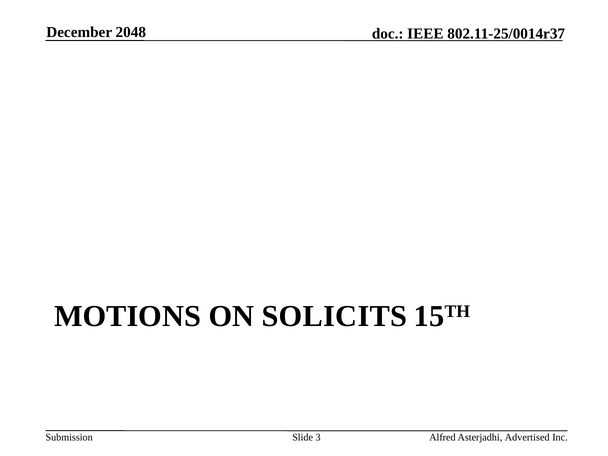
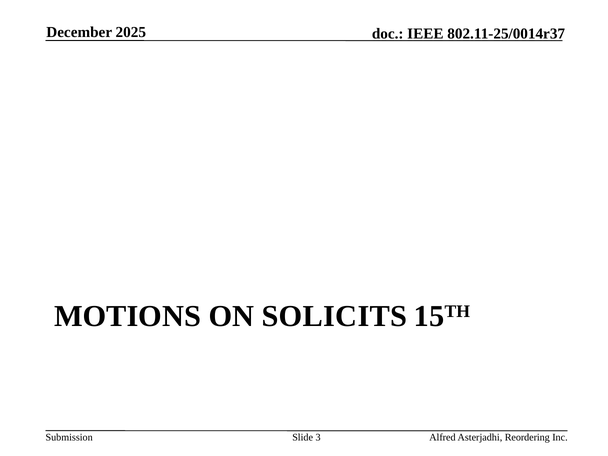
2048: 2048 -> 2025 (131, 32)
Advertised: Advertised -> Reordering (527, 437)
